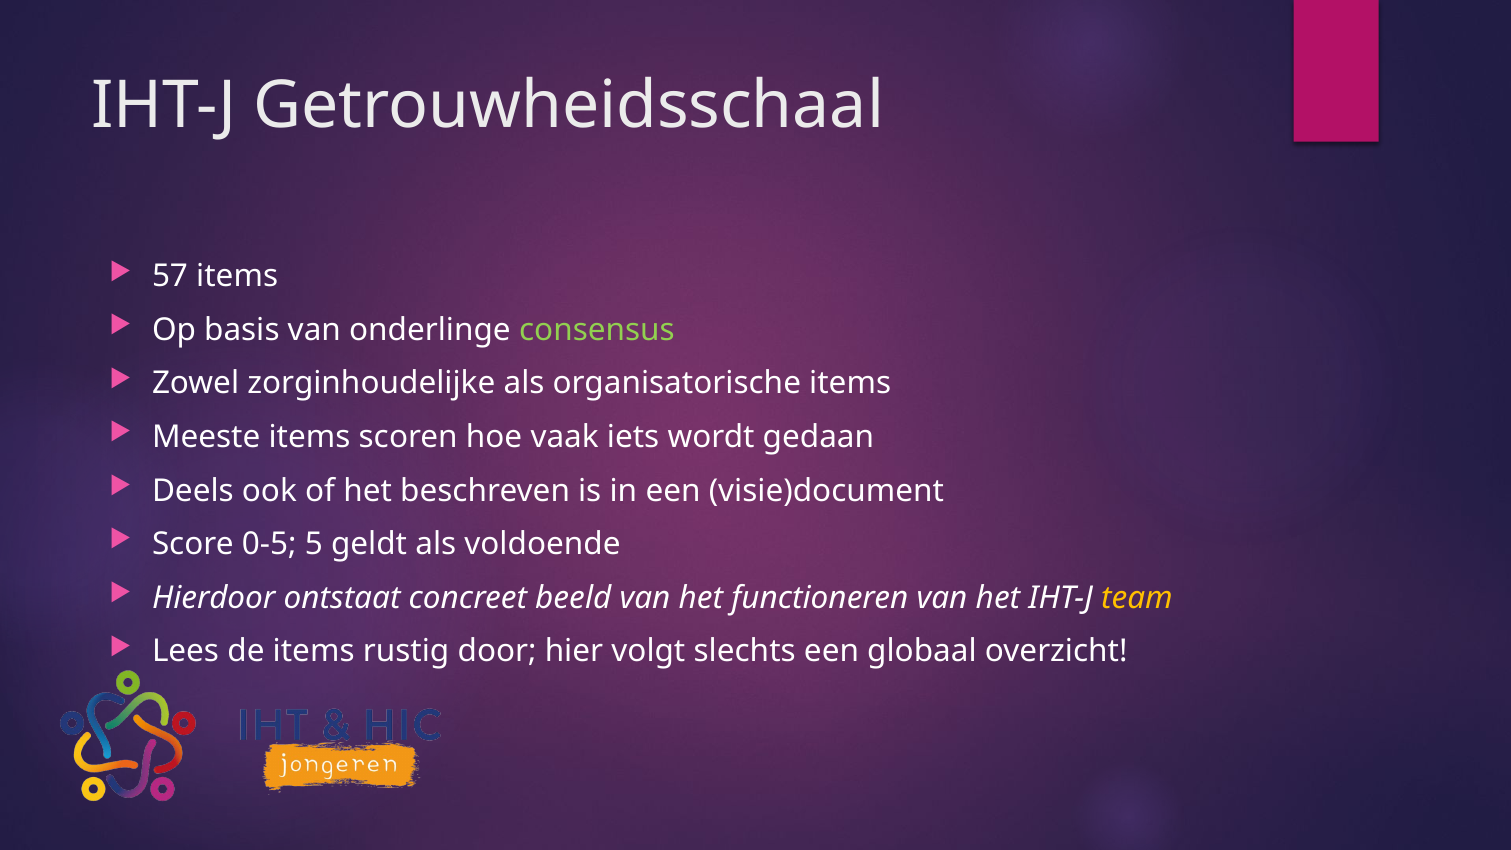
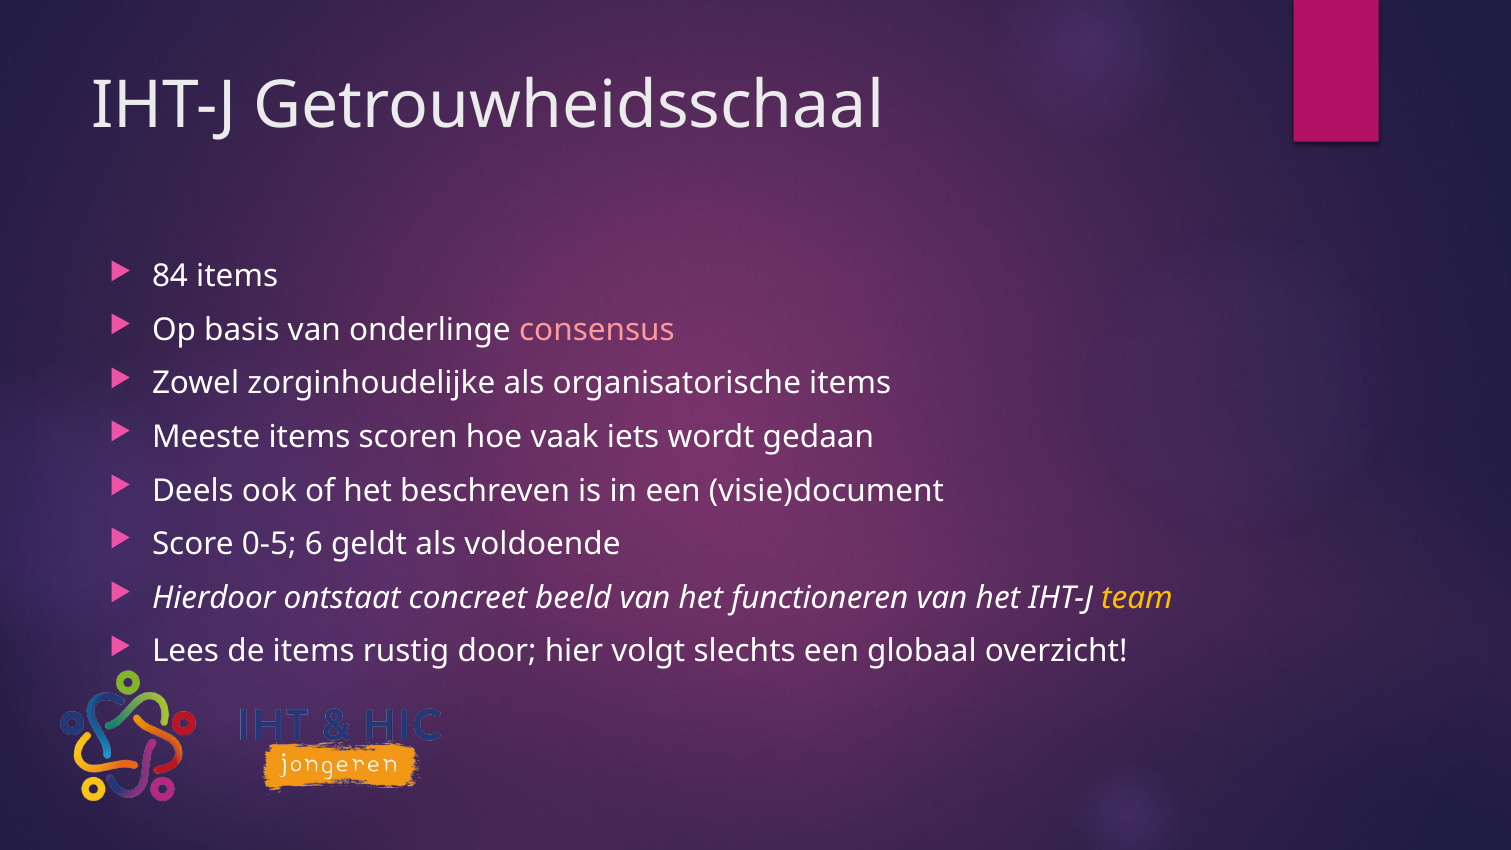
57: 57 -> 84 (170, 276)
consensus colour: light green -> pink (597, 330)
5: 5 -> 6 (314, 544)
